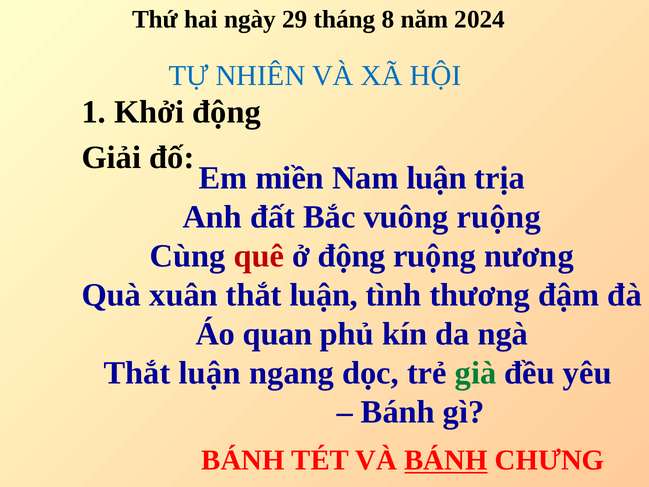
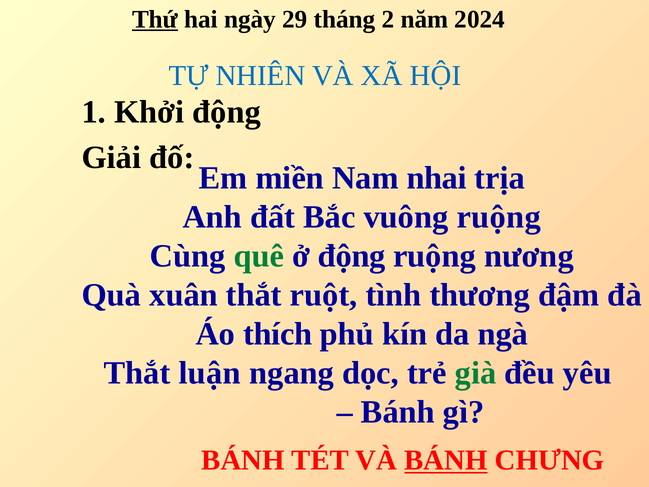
Thứ underline: none -> present (155, 19)
8: 8 -> 2 (388, 19)
Nam luận: luận -> nhai (437, 178)
quê colour: red -> green (259, 256)
xuân thắt luận: luận -> ruột (324, 295)
quan: quan -> thích (278, 334)
